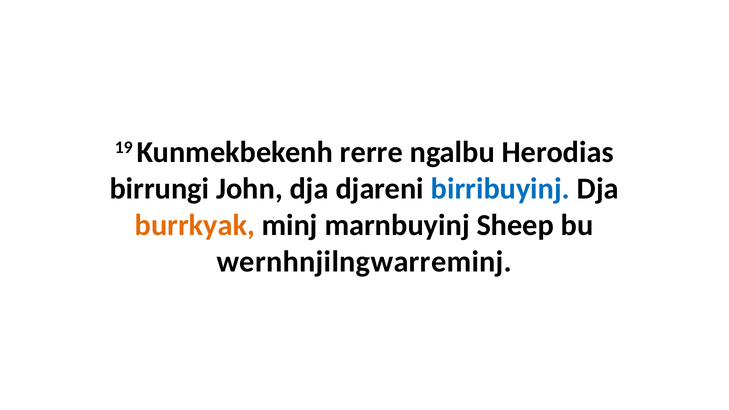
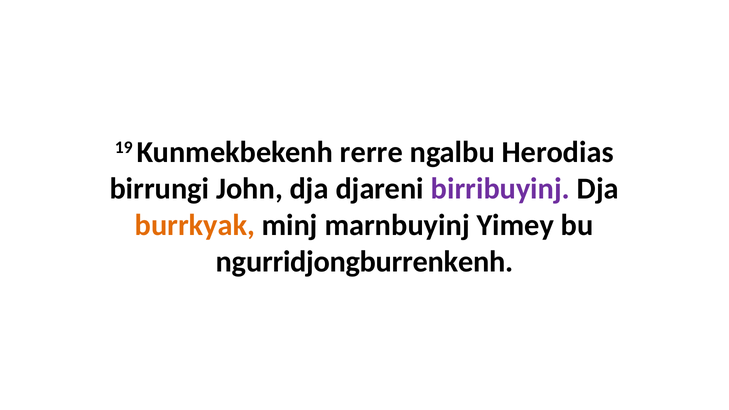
birribuyinj colour: blue -> purple (500, 189)
Sheep: Sheep -> Yimey (515, 225)
wernhnjilngwarreminj: wernhnjilngwarreminj -> ngurridjongburrenkenh (365, 262)
